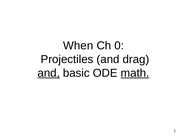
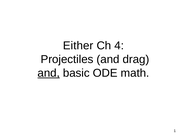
When: When -> Either (78, 46)
0: 0 -> 4 (119, 46)
math underline: present -> none (135, 73)
